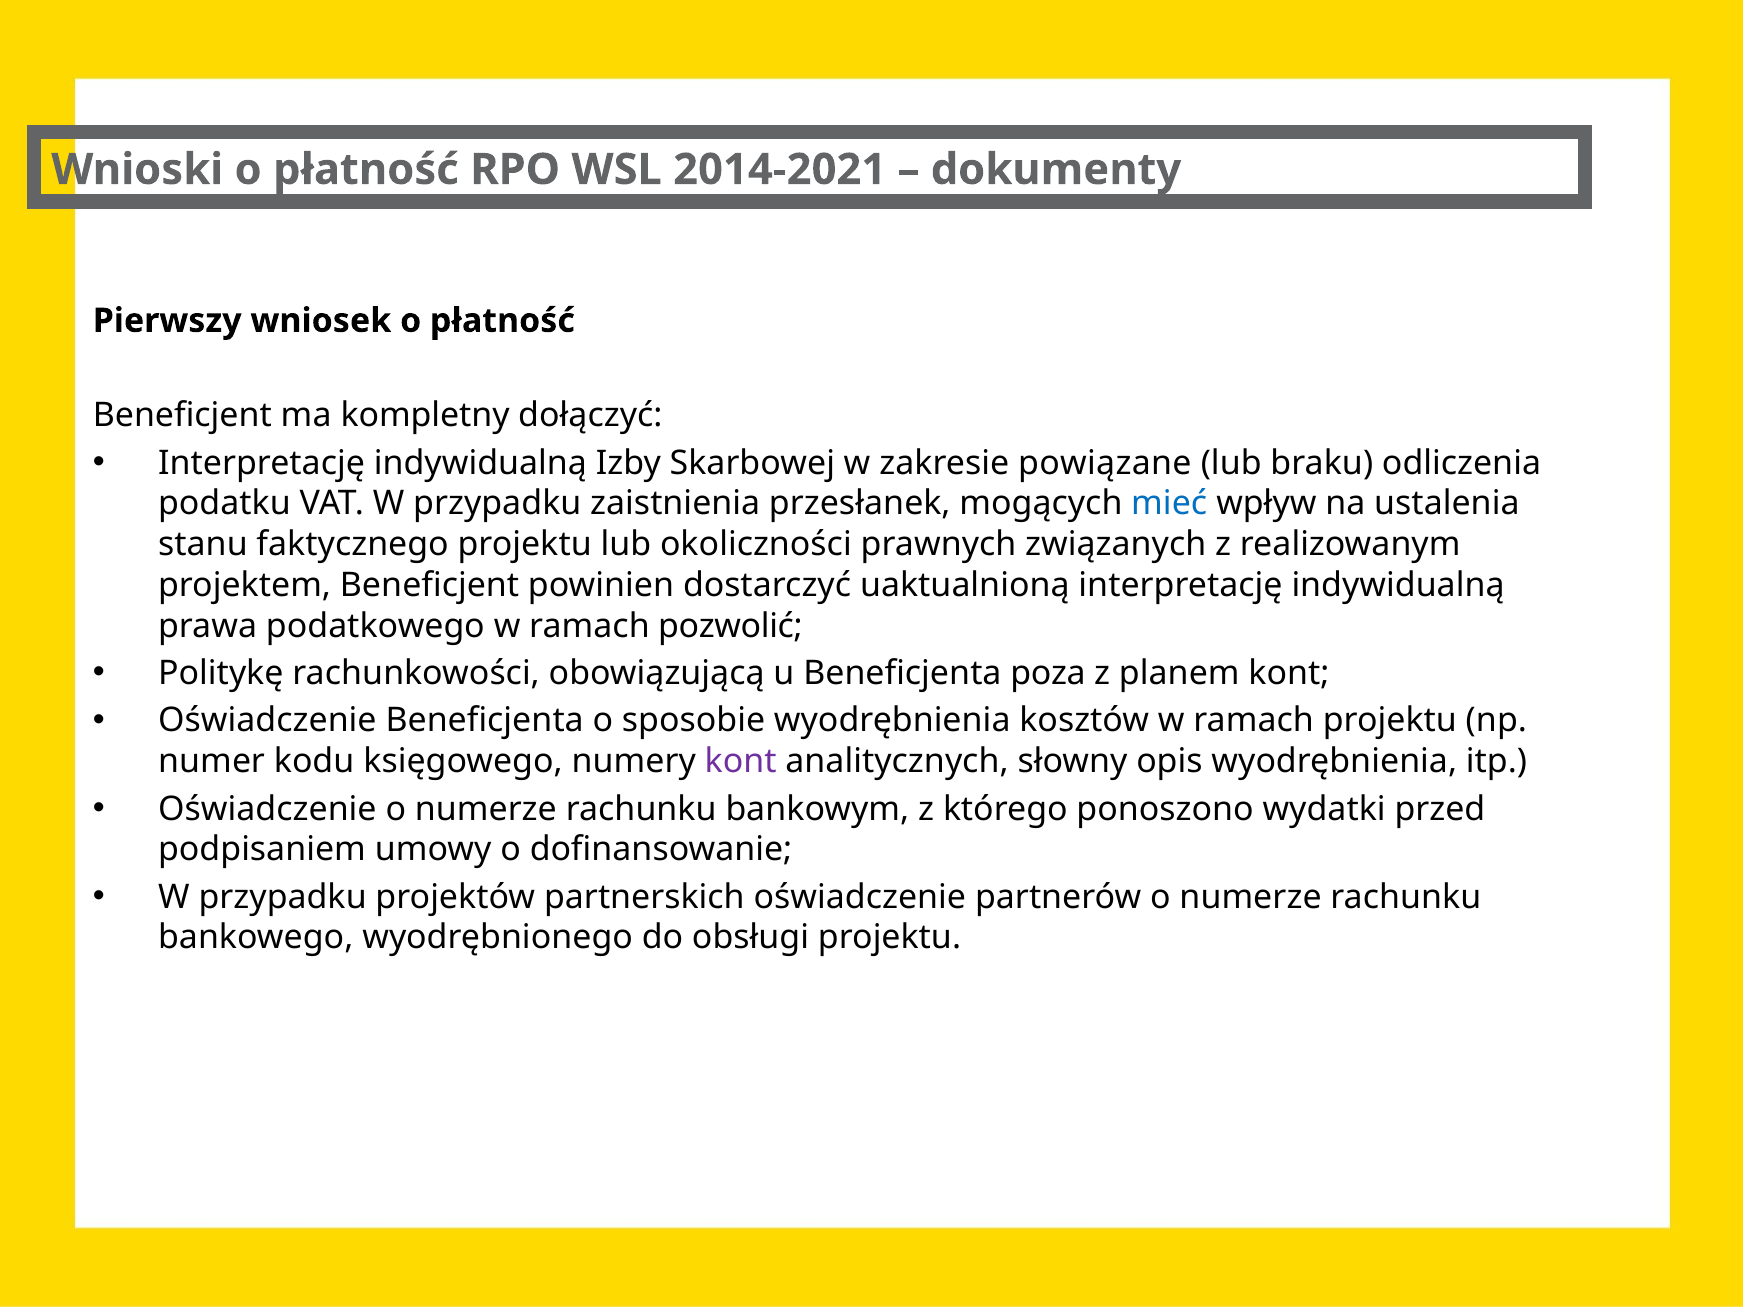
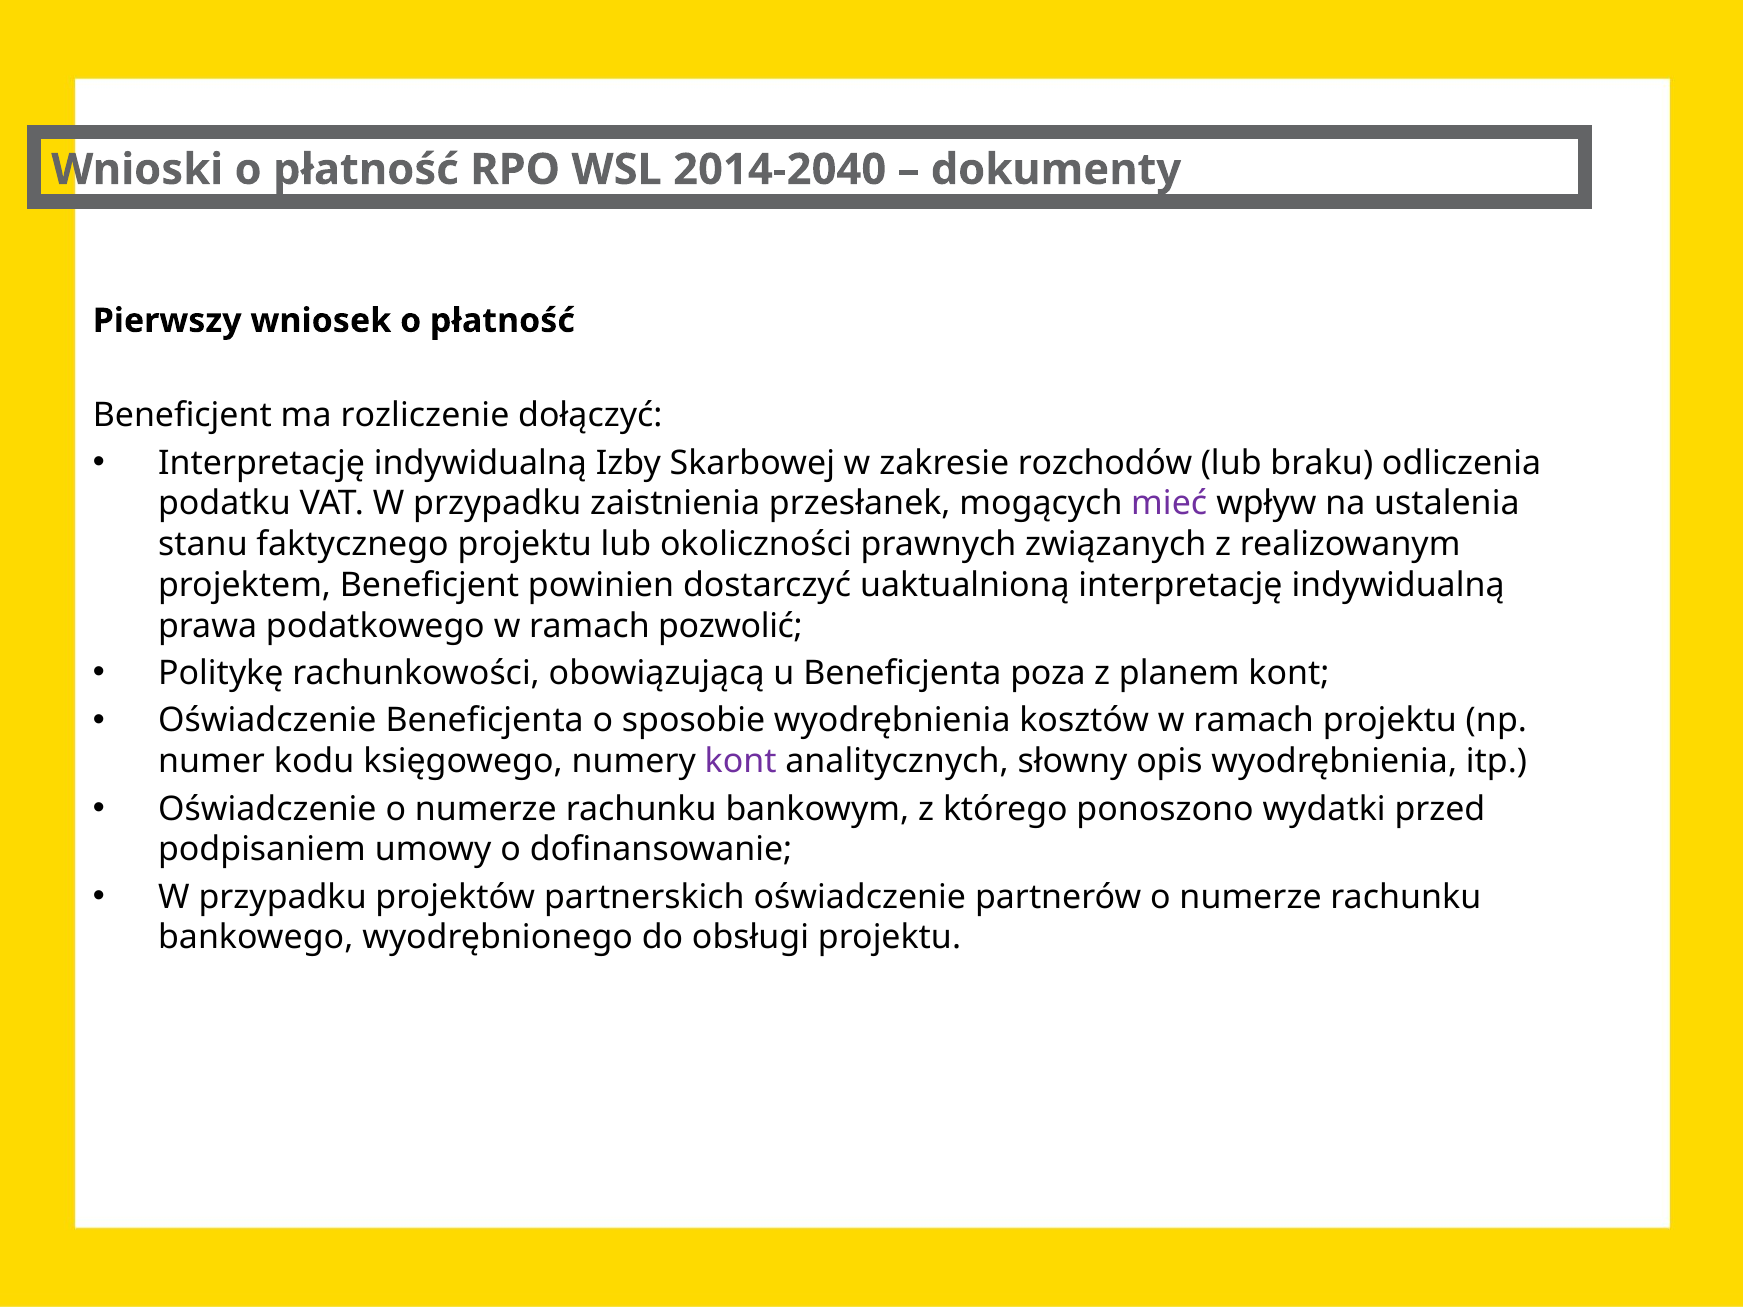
2014-2021: 2014-2021 -> 2014-2040 (780, 170)
kompletny: kompletny -> rozliczenie (425, 416)
powiązane: powiązane -> rozchodów (1105, 463)
mieć colour: blue -> purple (1169, 504)
